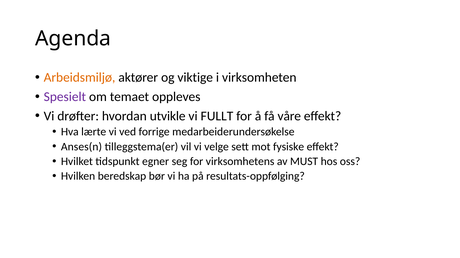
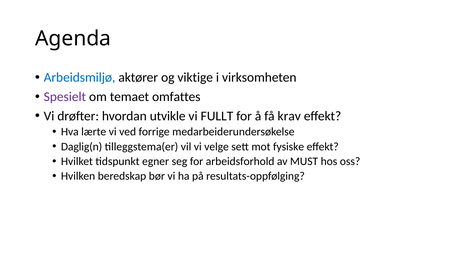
Arbeidsmiljø colour: orange -> blue (80, 78)
oppleves: oppleves -> omfattes (176, 97)
våre: våre -> krav (289, 116)
Anses(n: Anses(n -> Daglig(n (82, 147)
virksomhetens: virksomhetens -> arbeidsforhold (240, 162)
